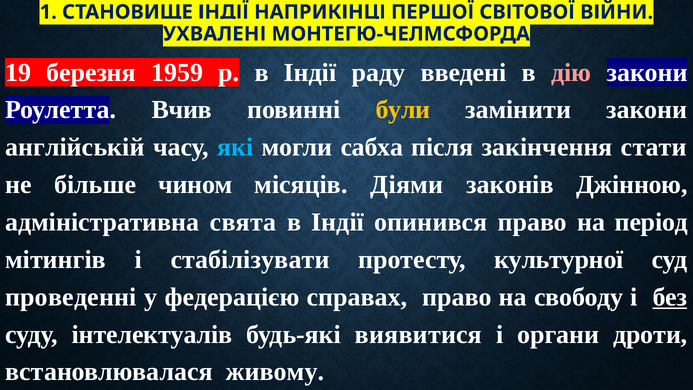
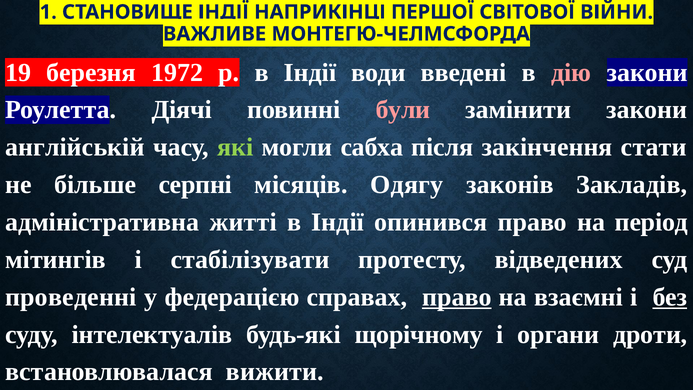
УХВАЛЕНІ: УХВАЛЕНІ -> ВАЖЛИВЕ (215, 34)
1959: 1959 -> 1972 (177, 72)
раду: раду -> води (379, 72)
Вчив: Вчив -> Діячі (182, 110)
були colour: yellow -> pink (403, 110)
які colour: light blue -> light green (235, 147)
чином: чином -> серпні (195, 185)
Діями: Діями -> Одягу (407, 185)
Джінною: Джінною -> Закладів (632, 185)
свята: свята -> житті (243, 222)
культурної: культурної -> відведених (559, 259)
право underline: none -> present (457, 297)
свободу: свободу -> взаємні (579, 297)
виявитися: виявитися -> щорічному (419, 334)
живому: живому -> вижити (275, 372)
